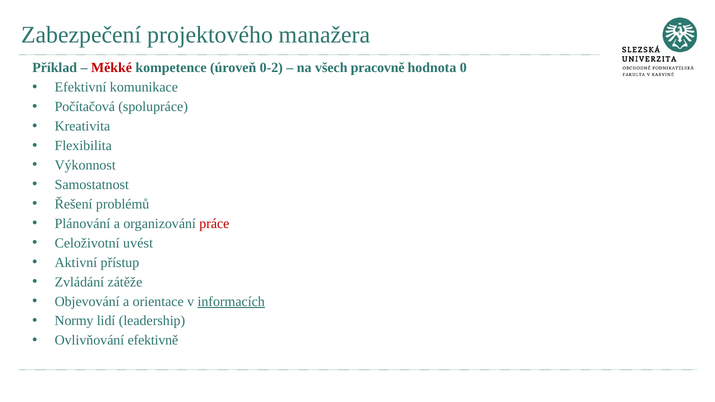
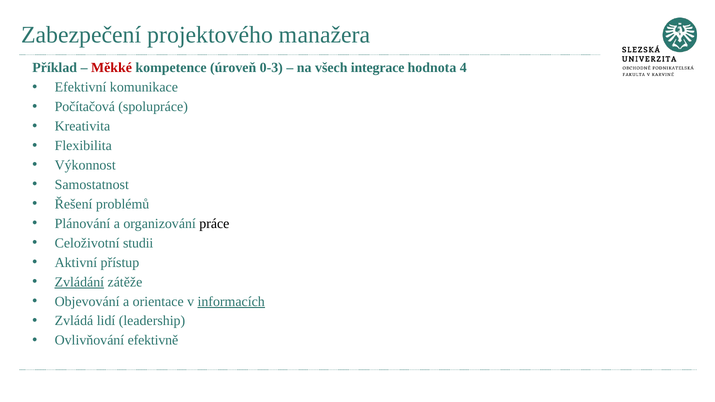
0-2: 0-2 -> 0-3 (271, 68)
pracovně: pracovně -> integrace (378, 68)
0: 0 -> 4 (463, 68)
práce colour: red -> black (214, 224)
uvést: uvést -> studii (138, 243)
Zvládání underline: none -> present (79, 282)
Normy: Normy -> Zvládá (74, 321)
